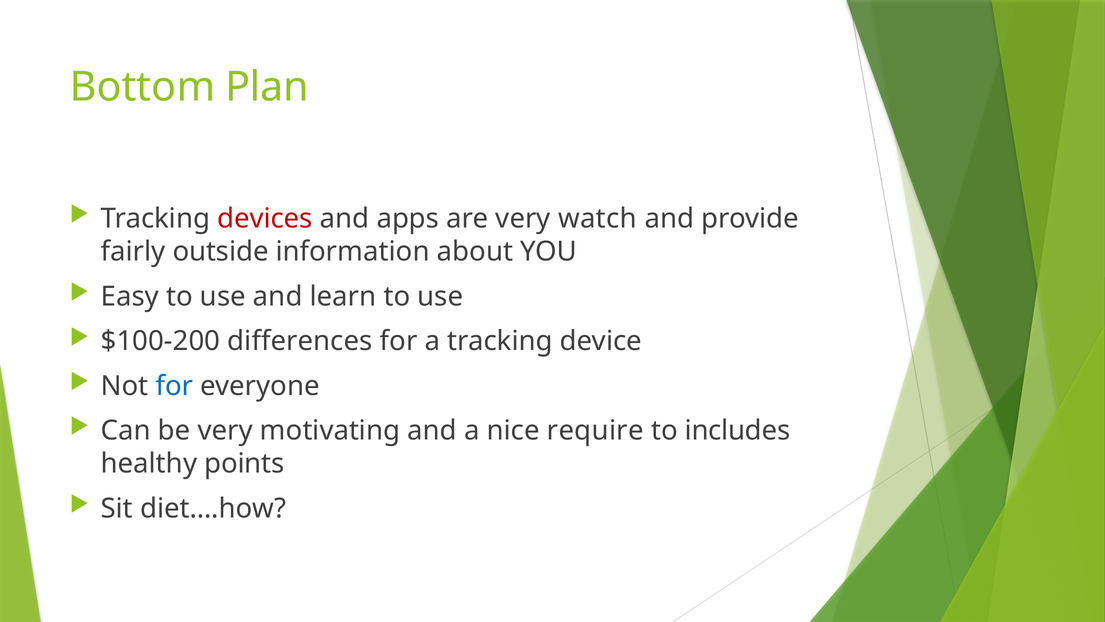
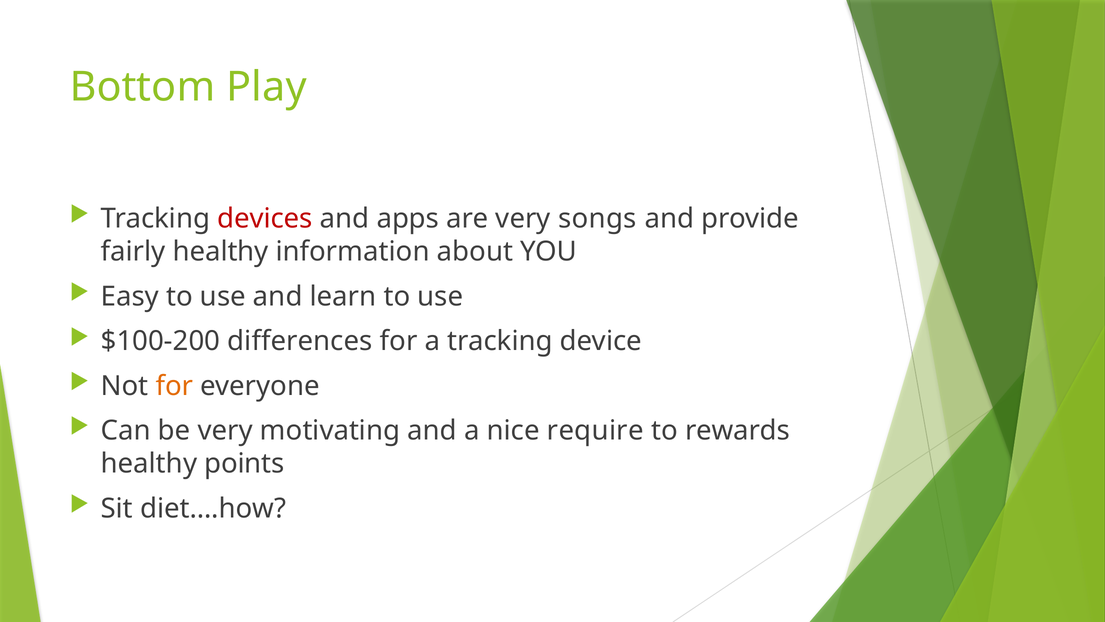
Plan: Plan -> Play (267, 87)
watch: watch -> songs (597, 218)
fairly outside: outside -> healthy (221, 252)
for colour: blue -> orange (174, 386)
includes: includes -> rewards (737, 430)
